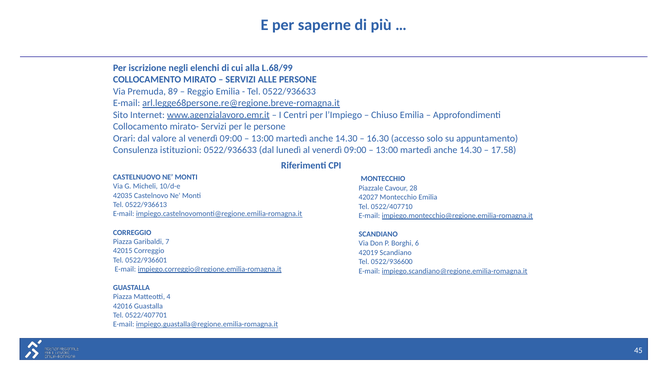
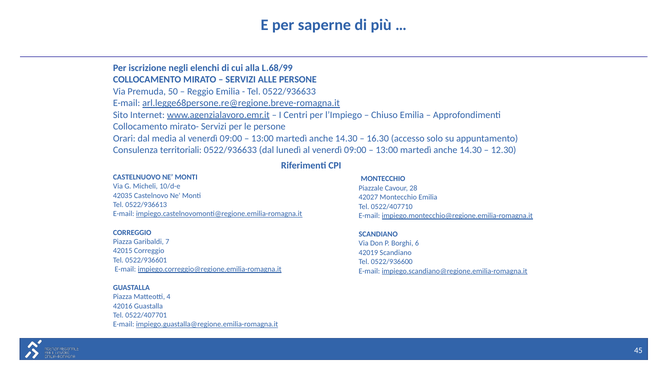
89: 89 -> 50 (173, 91)
valore: valore -> media (164, 138)
istituzioni: istituzioni -> territoriali (181, 150)
17.58: 17.58 -> 12.30 (504, 150)
